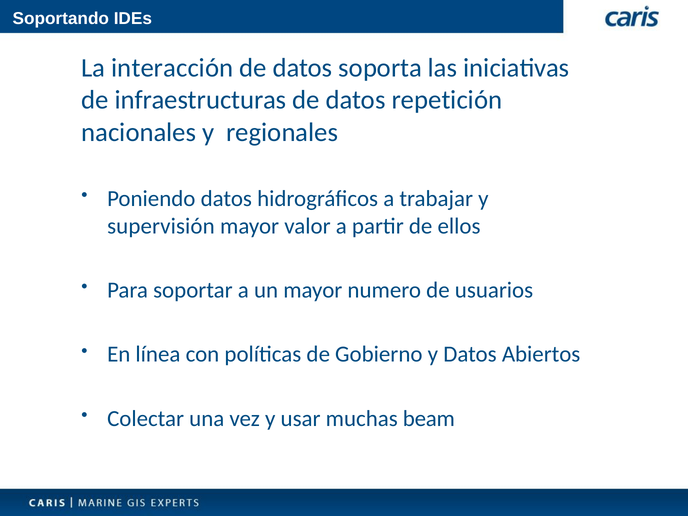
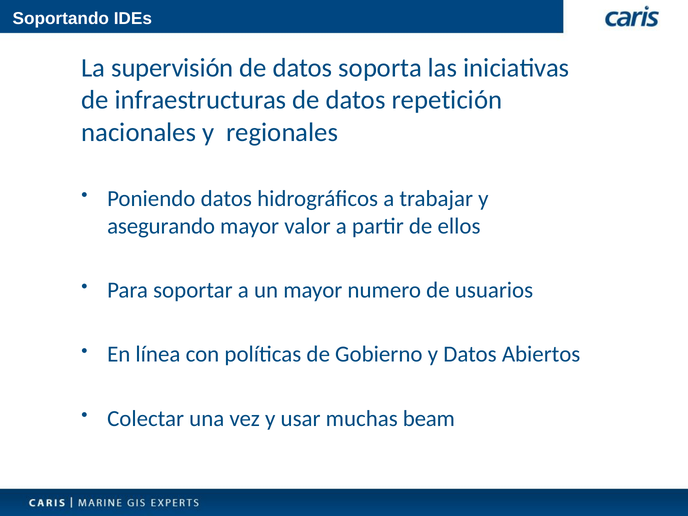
interacción: interacción -> supervisión (172, 68)
supervisión: supervisión -> asegurando (161, 226)
